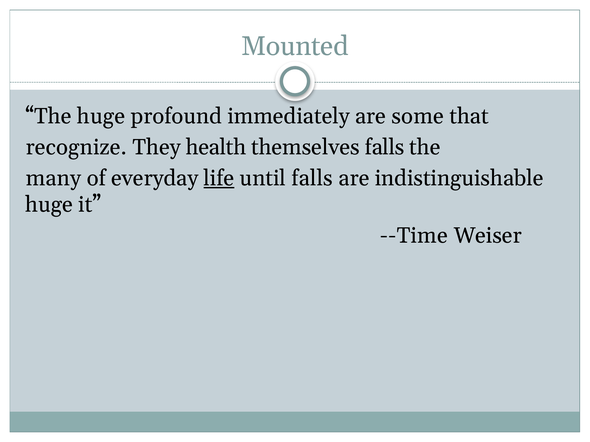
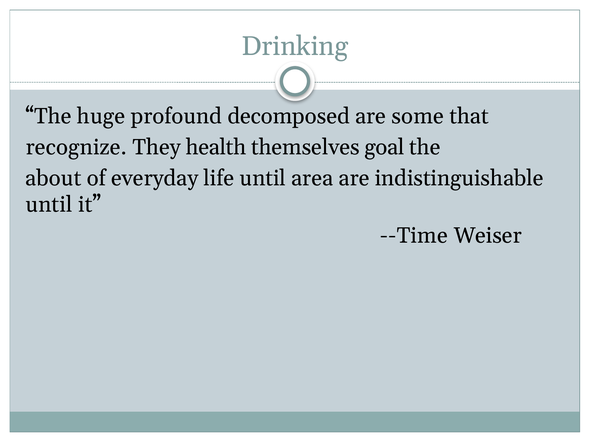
Mounted: Mounted -> Drinking (295, 46)
immediately: immediately -> decomposed (289, 116)
themselves falls: falls -> goal (385, 147)
many: many -> about (53, 178)
life underline: present -> none (219, 178)
until falls: falls -> area (312, 178)
huge: huge -> until (49, 205)
